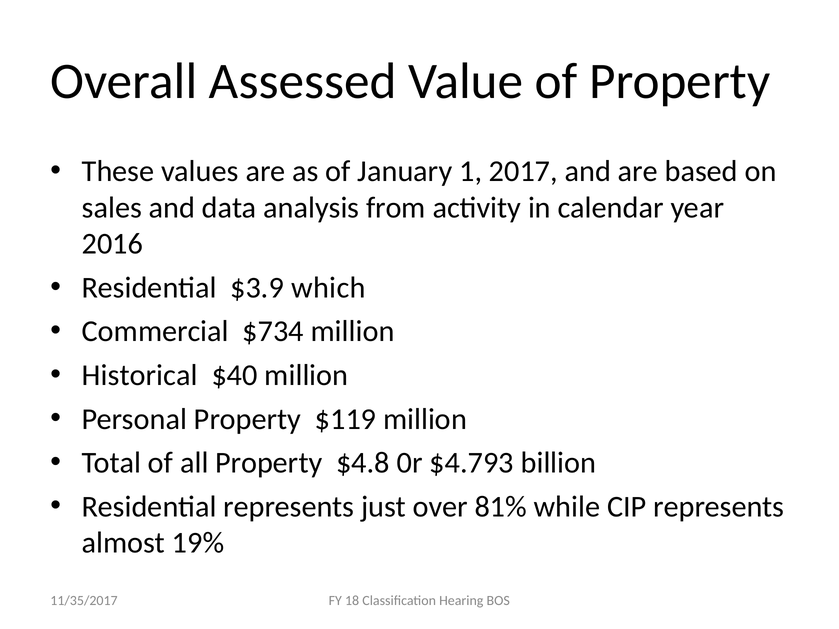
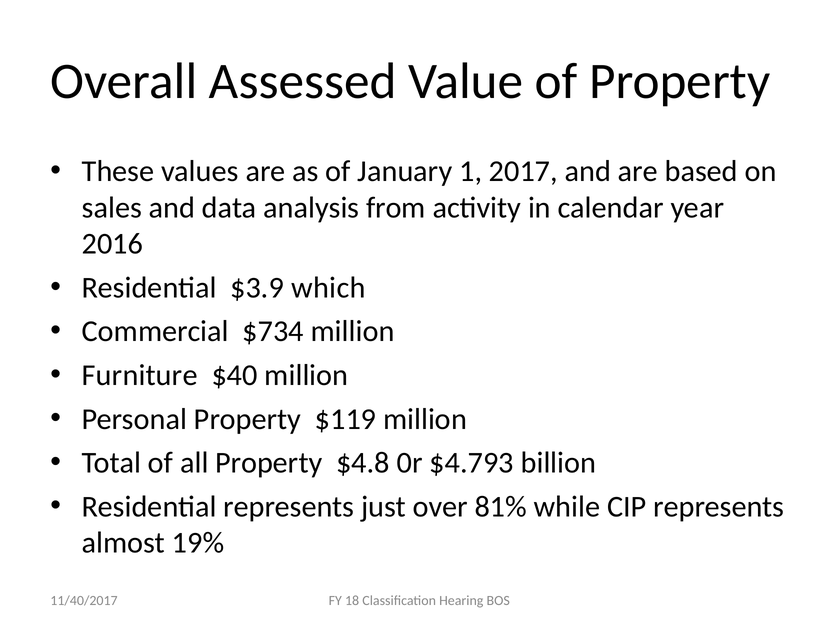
Historical: Historical -> Furniture (140, 375)
11/35/2017: 11/35/2017 -> 11/40/2017 (84, 601)
